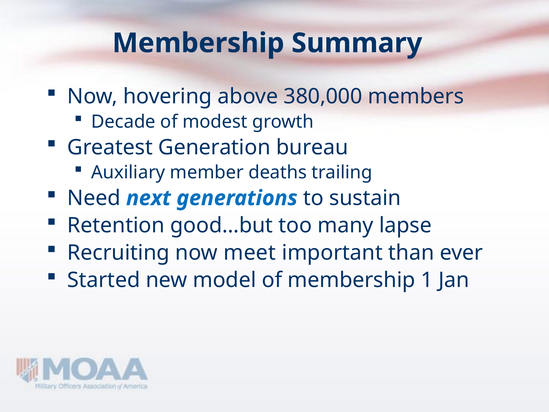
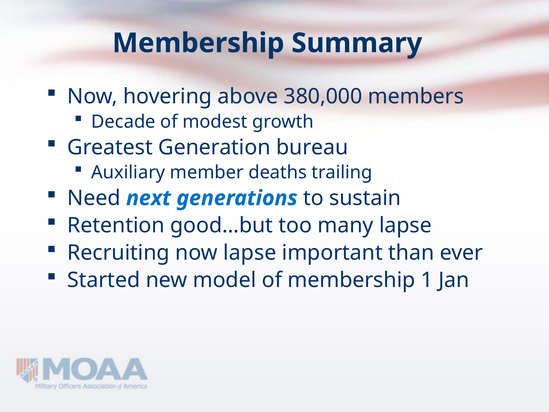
now meet: meet -> lapse (250, 253)
